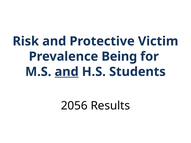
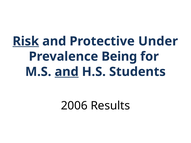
Risk underline: none -> present (26, 41)
Victim: Victim -> Under (158, 41)
2056: 2056 -> 2006 (74, 106)
